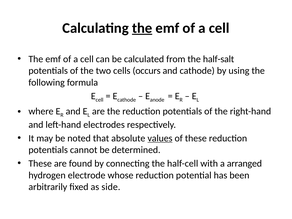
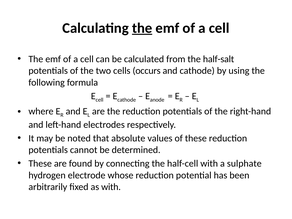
values underline: present -> none (160, 138)
arranged: arranged -> sulphate (244, 164)
as side: side -> with (111, 187)
